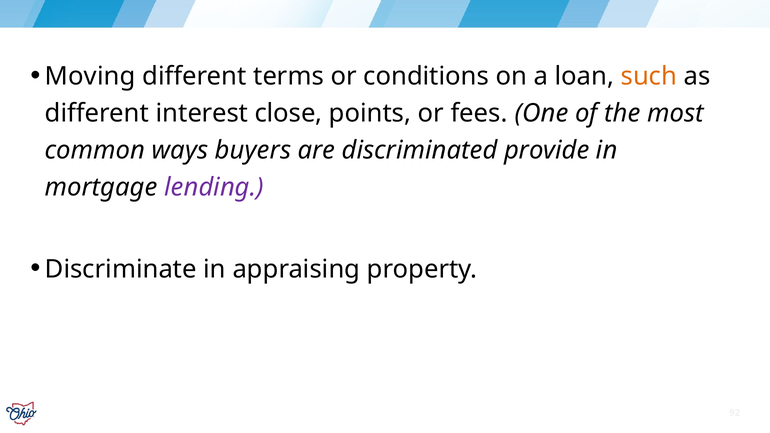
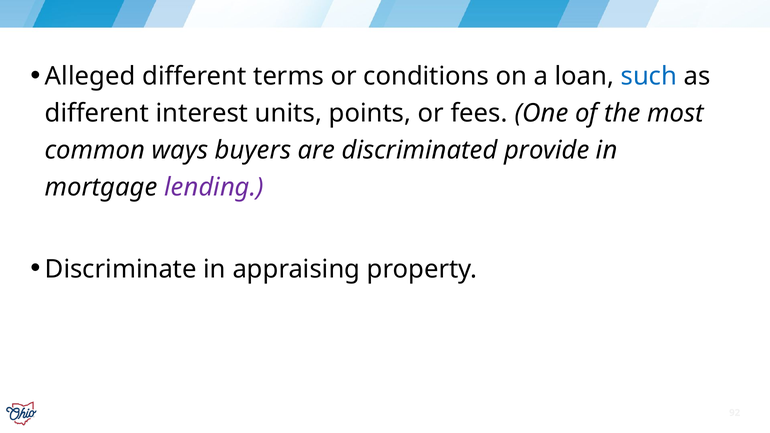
Moving: Moving -> Alleged (90, 76)
such colour: orange -> blue (649, 76)
close: close -> units (288, 113)
